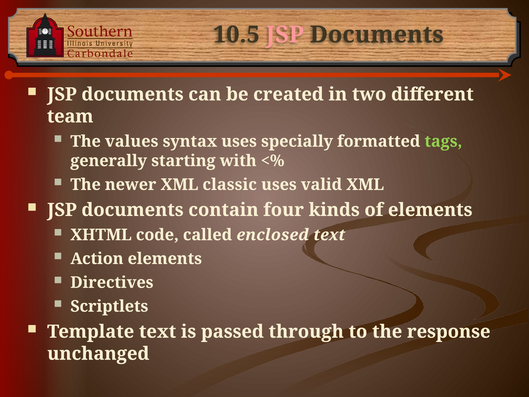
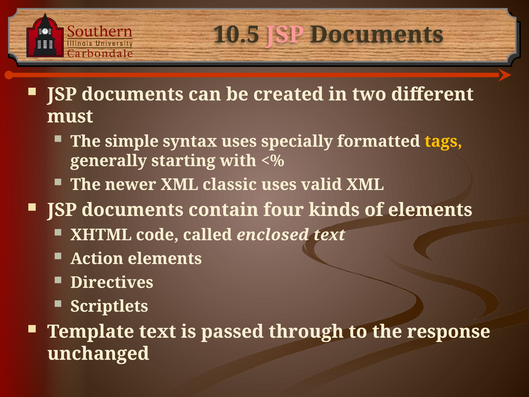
team: team -> must (70, 116)
values: values -> simple (132, 141)
tags colour: light green -> yellow (443, 141)
